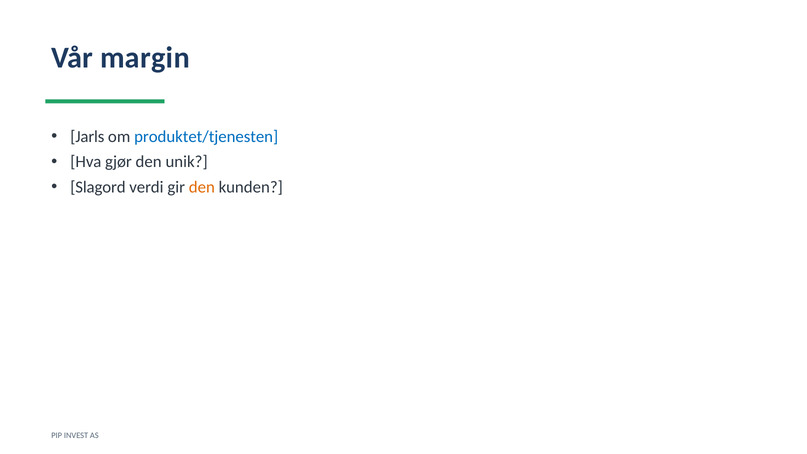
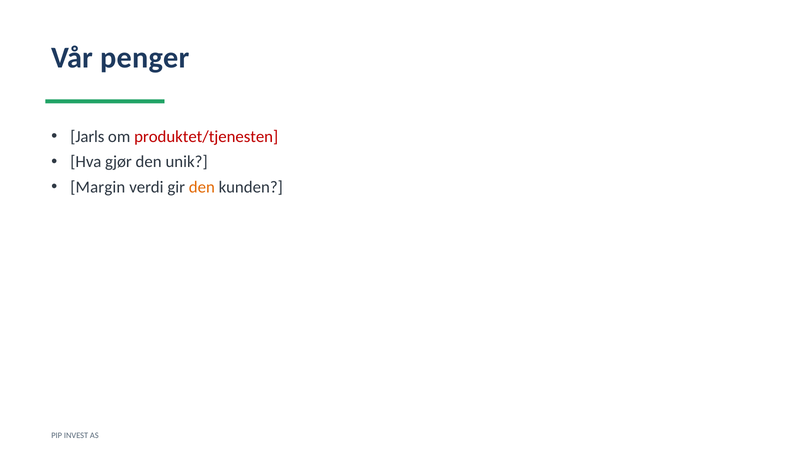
margin: margin -> penger (145, 58)
produktet/tjenesten colour: blue -> red (206, 137)
Slagord: Slagord -> Margin (98, 187)
